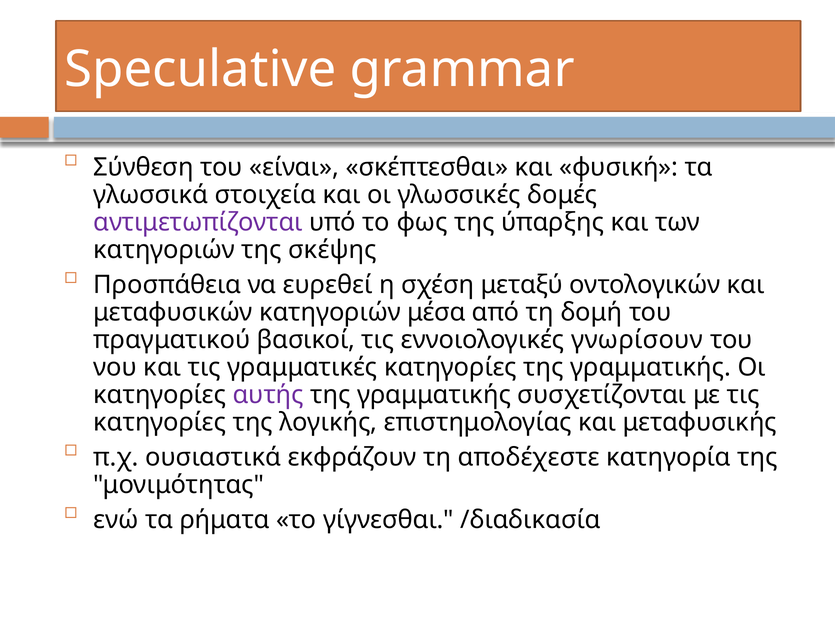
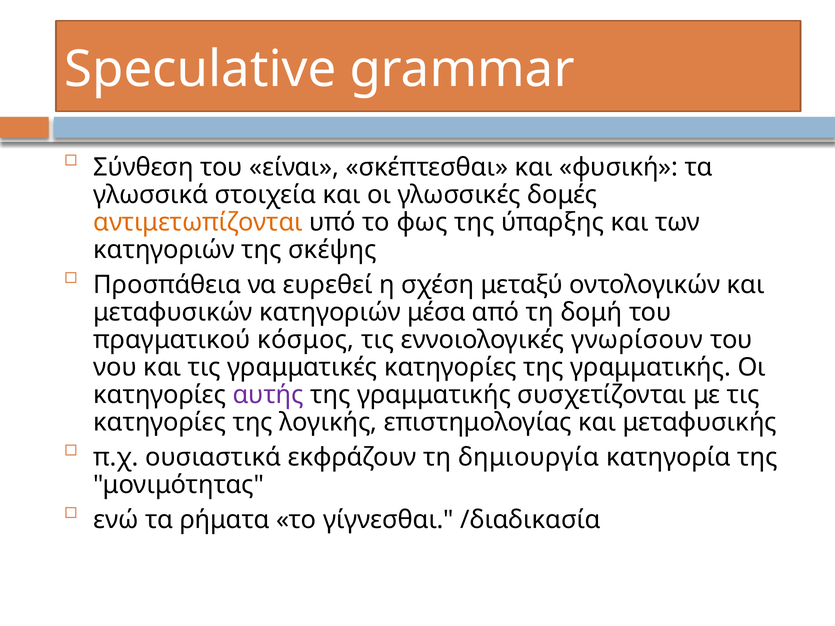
αντιμετωπίζονται colour: purple -> orange (198, 222)
βασικοί: βασικοί -> κόσμος (306, 340)
αποδέχεστε: αποδέχεστε -> δημιουργία (529, 457)
